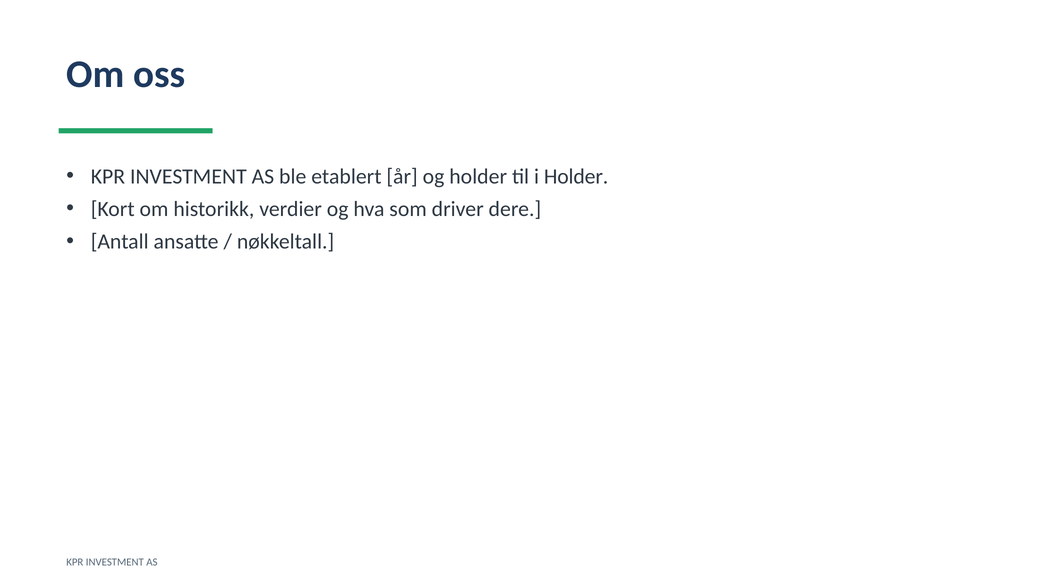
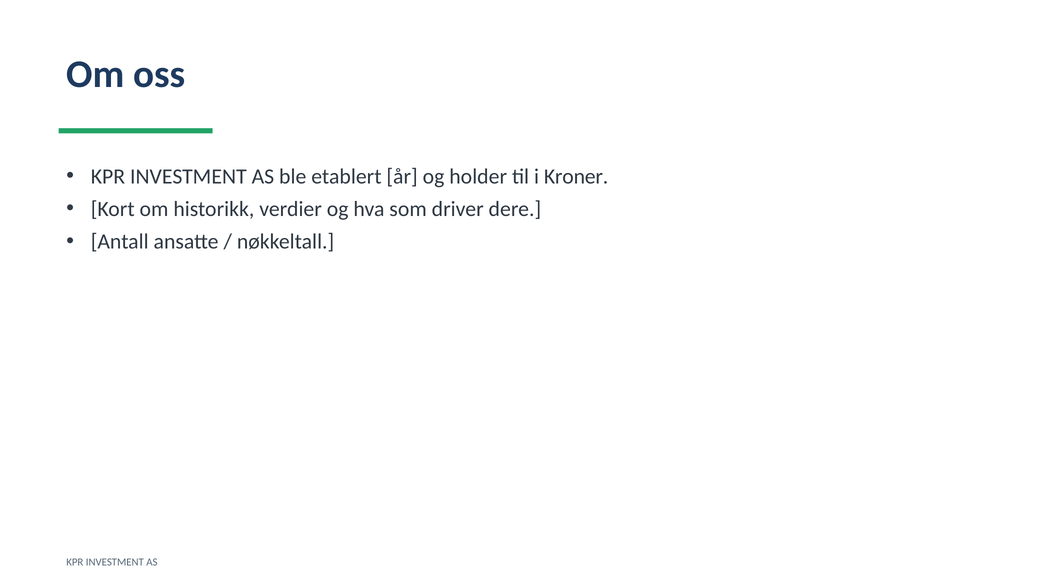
i Holder: Holder -> Kroner (576, 177)
